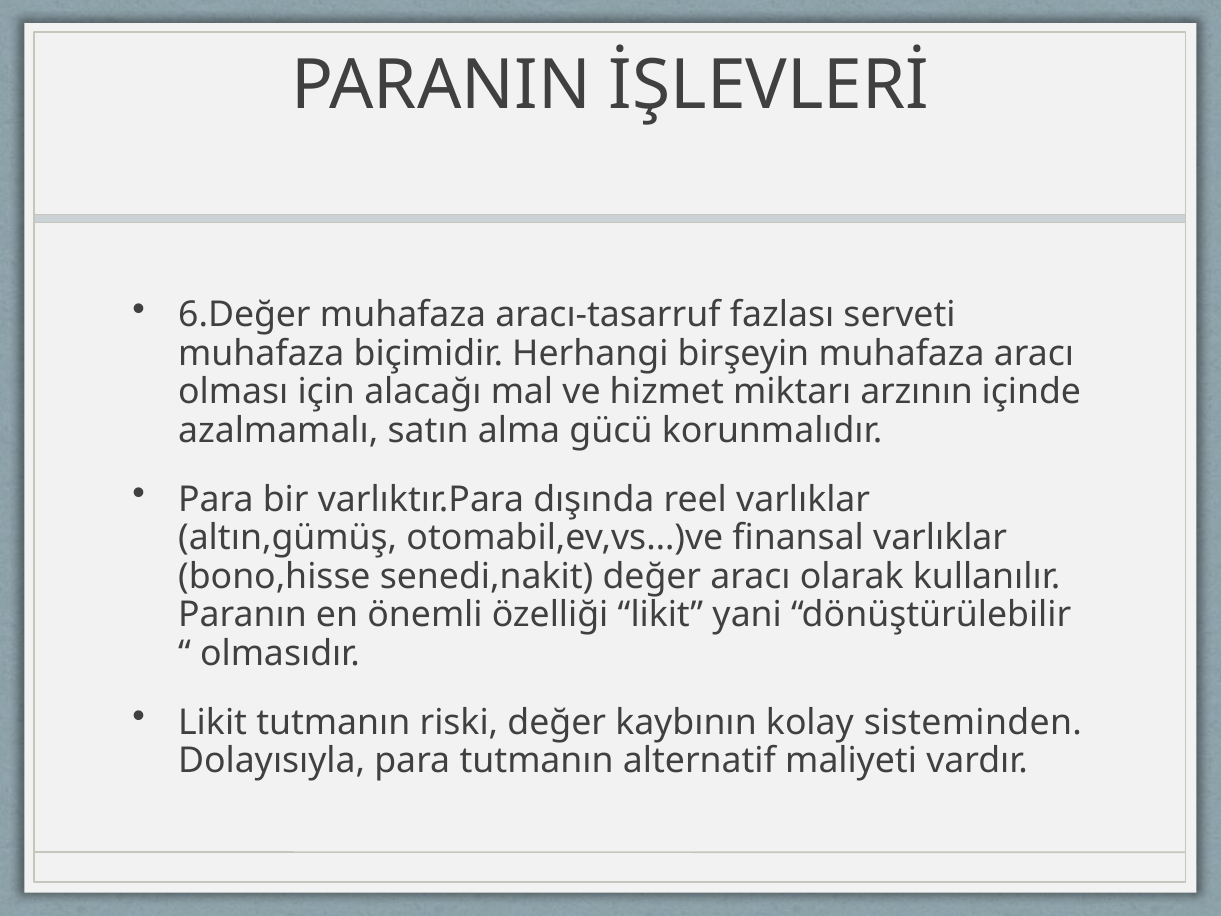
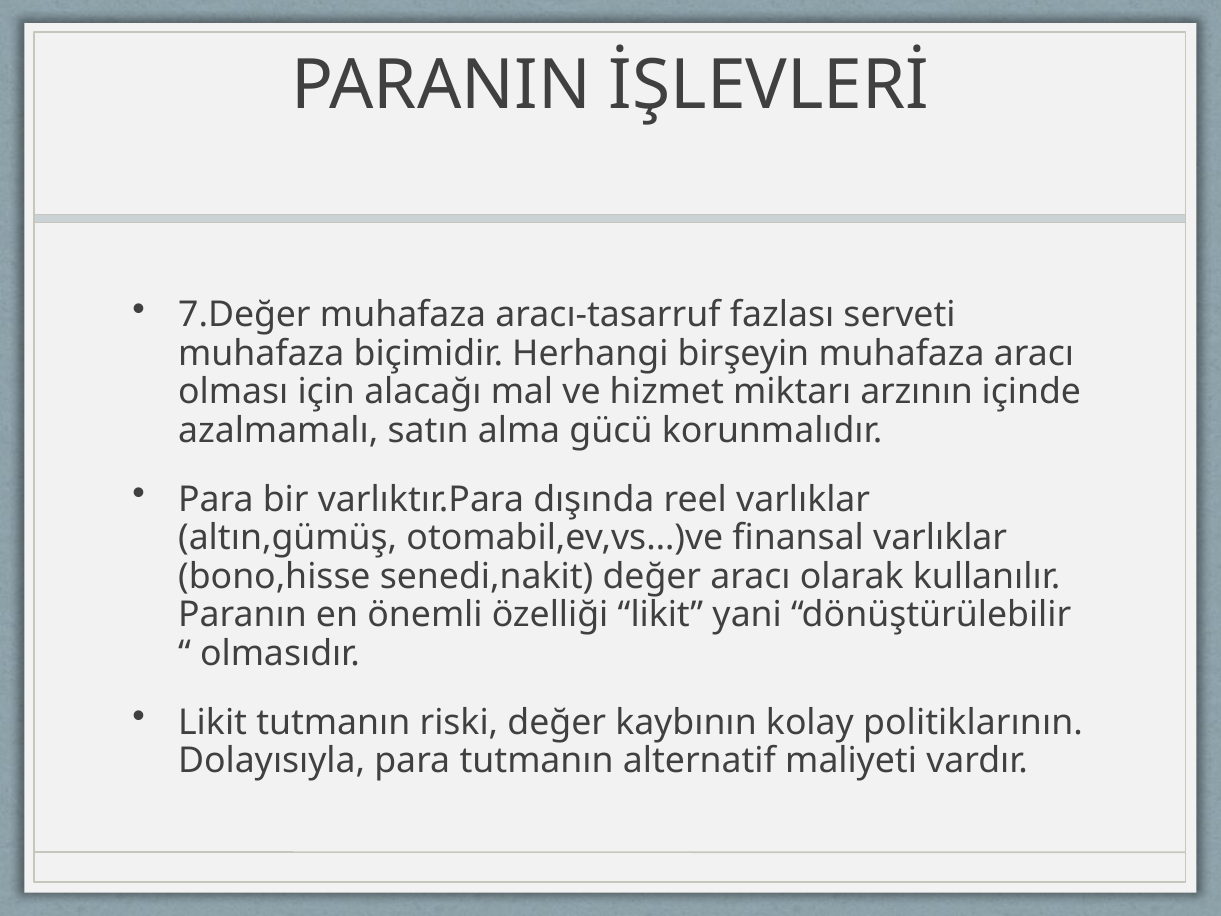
6.Değer: 6.Değer -> 7.Değer (244, 315)
sisteminden: sisteminden -> politiklarının (973, 722)
